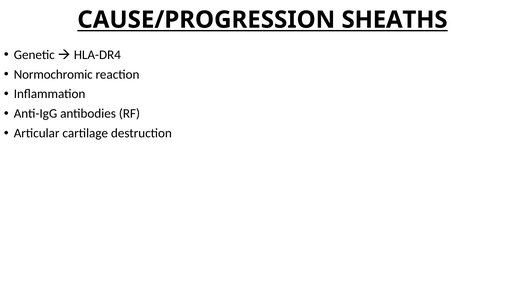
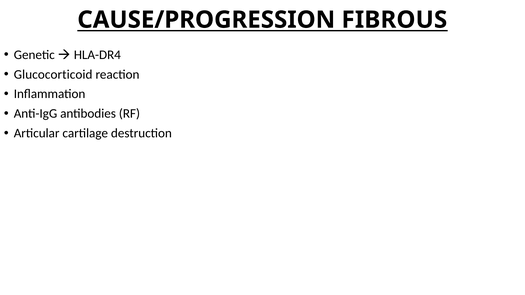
SHEATHS: SHEATHS -> FIBROUS (394, 20)
Normochromic: Normochromic -> Glucocorticoid (53, 74)
